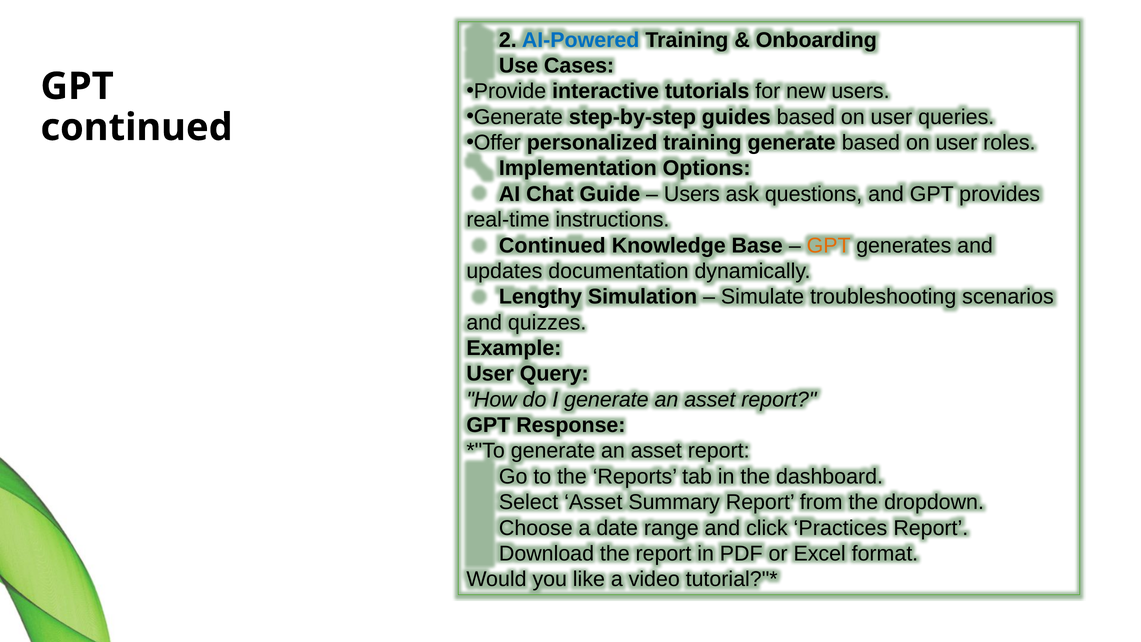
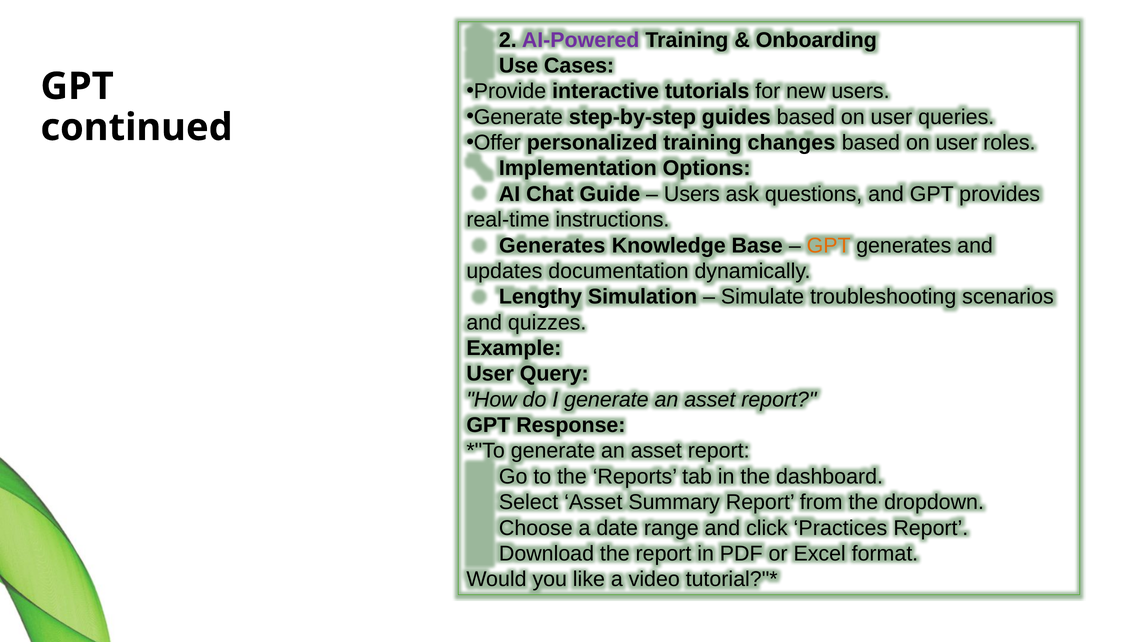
AI-Powered colour: blue -> purple (581, 40)
training generate: generate -> changes (791, 143)
Continued: Continued -> Generates (552, 245)
